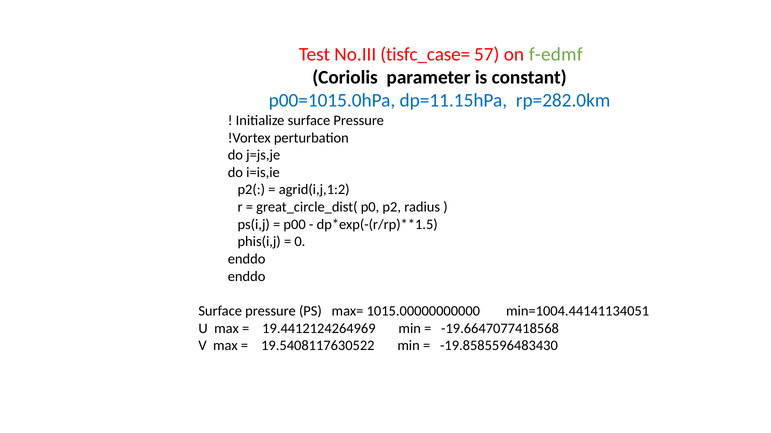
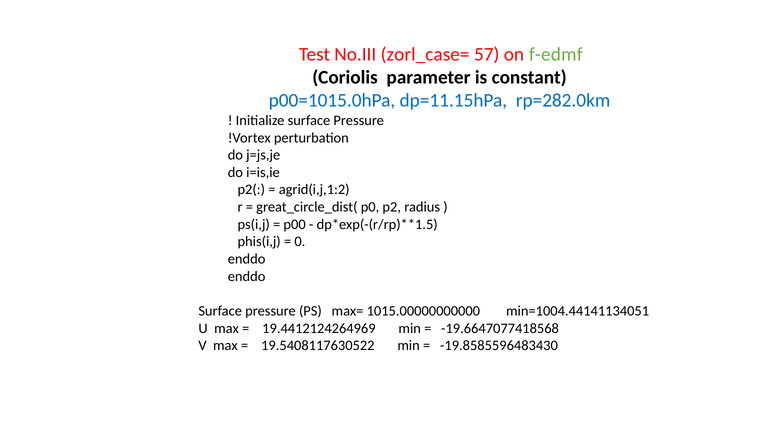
tisfc_case=: tisfc_case= -> zorl_case= (425, 54)
